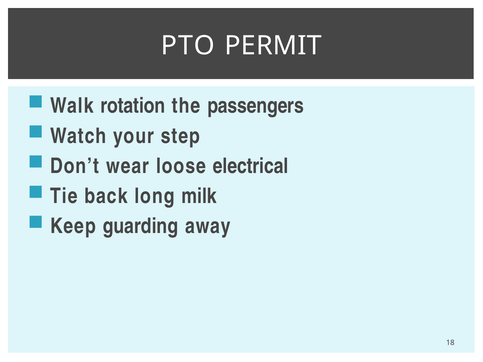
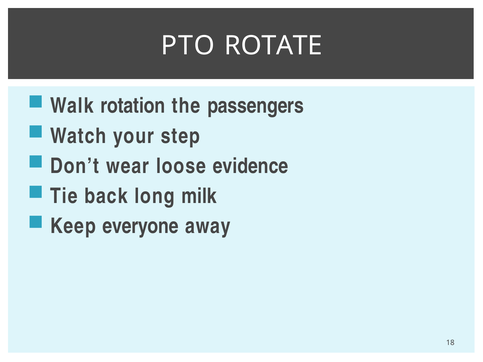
PERMIT: PERMIT -> ROTATE (273, 46)
electrical: electrical -> evidence (251, 166)
guarding: guarding -> everyone (141, 226)
